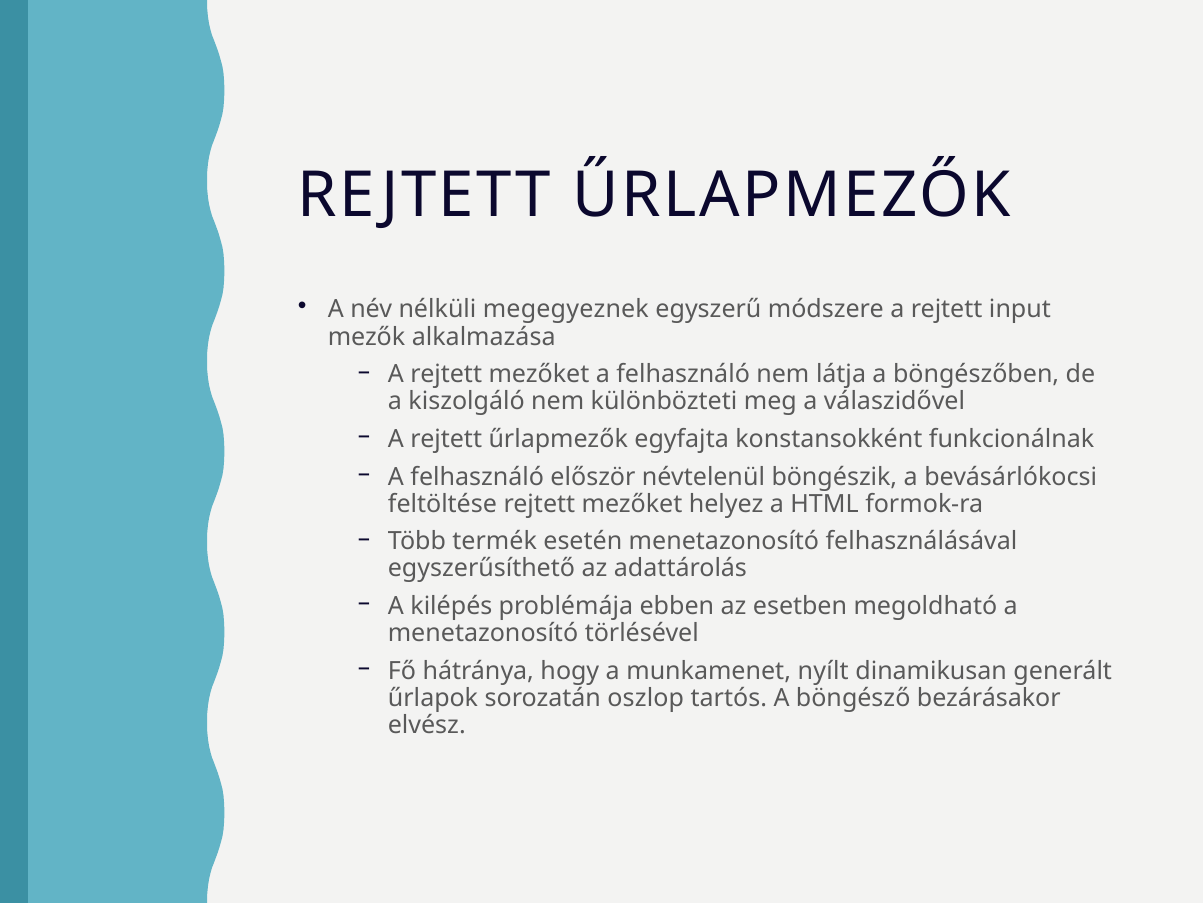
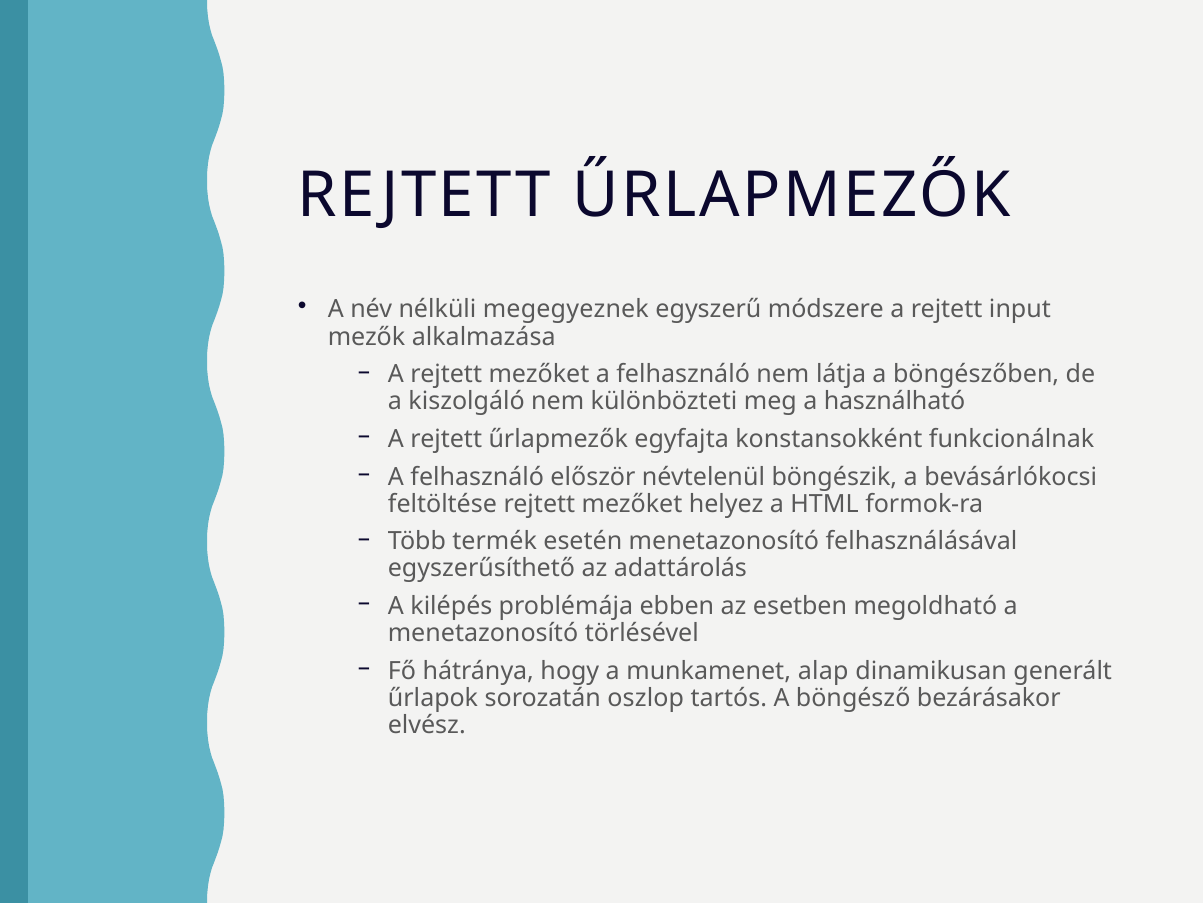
válaszidővel: válaszidővel -> használható (894, 401)
nyílt: nyílt -> alap (823, 670)
